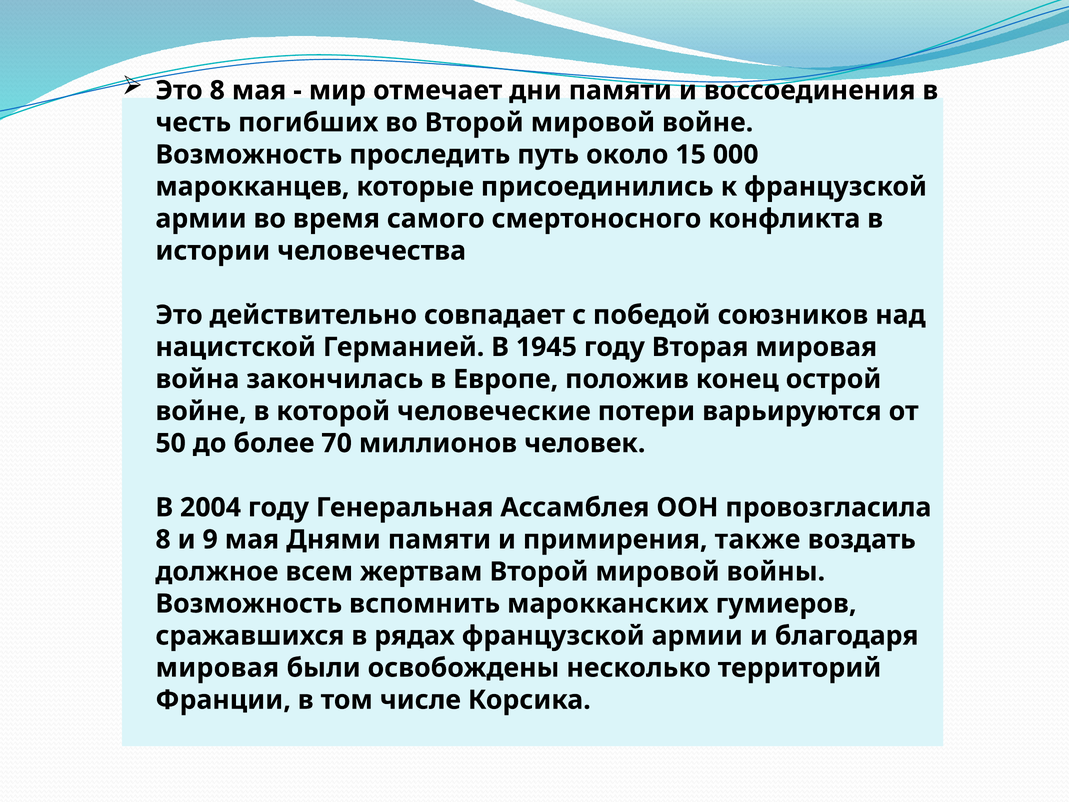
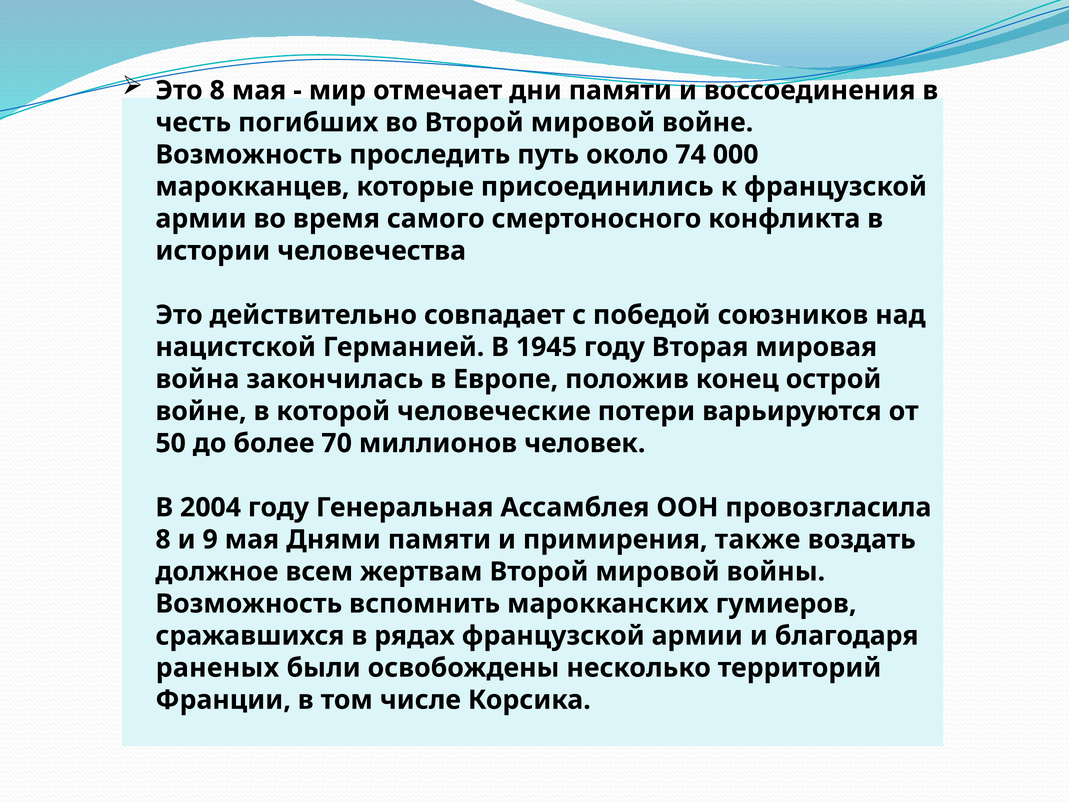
15: 15 -> 74 (691, 155)
мировая: мировая -> раненых (217, 668)
